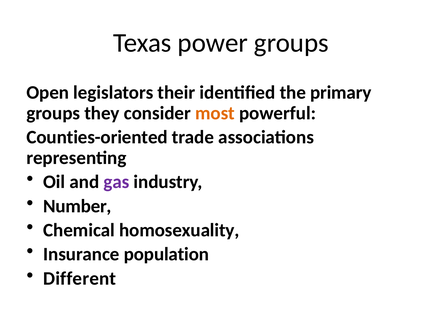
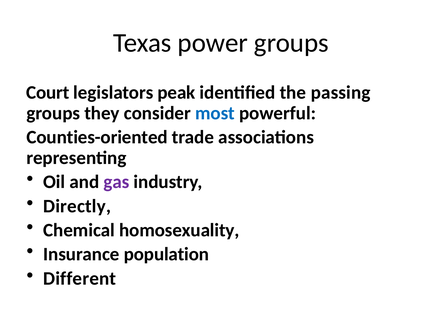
Open: Open -> Court (48, 92)
their: their -> peak (176, 92)
primary: primary -> passing (341, 92)
most colour: orange -> blue (215, 113)
Number: Number -> Directly (77, 206)
